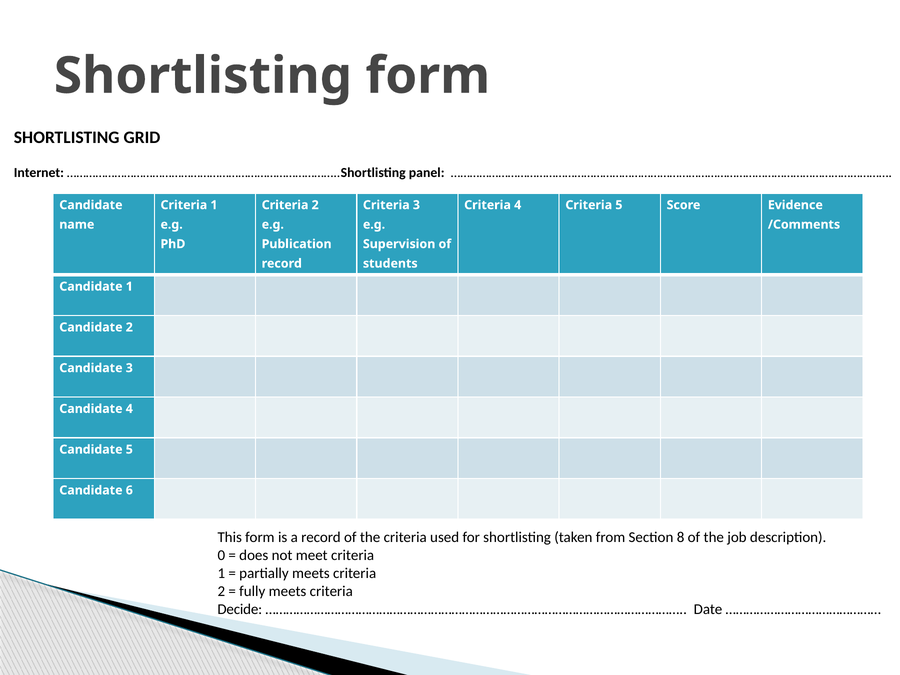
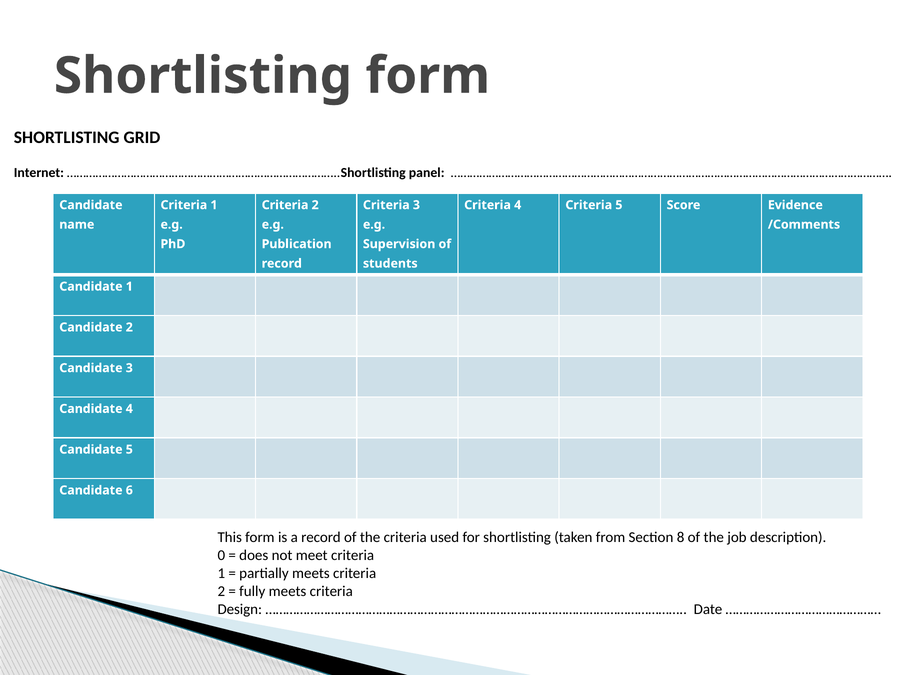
Decide: Decide -> Design (240, 610)
